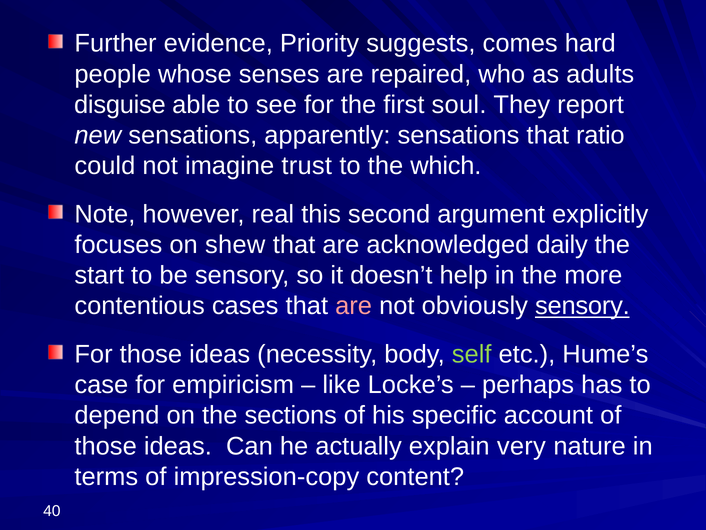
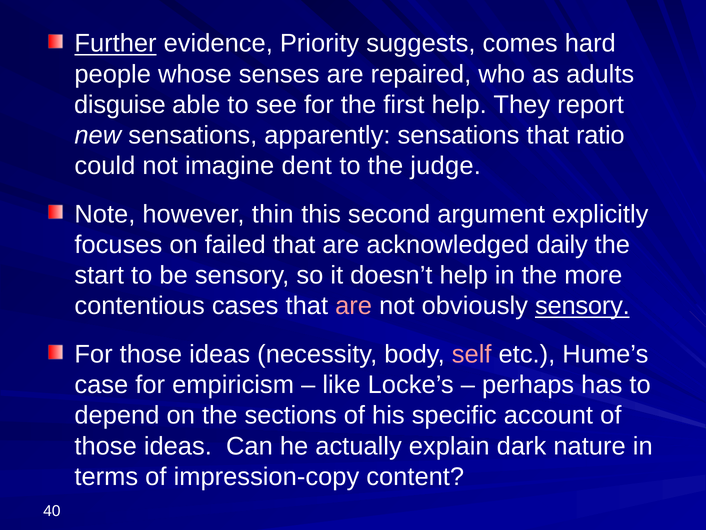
Further underline: none -> present (116, 44)
first soul: soul -> help (459, 105)
trust: trust -> dent (307, 166)
which: which -> judge (446, 166)
real: real -> thin (273, 214)
shew: shew -> failed (235, 245)
self colour: light green -> pink (472, 354)
very: very -> dark (522, 446)
